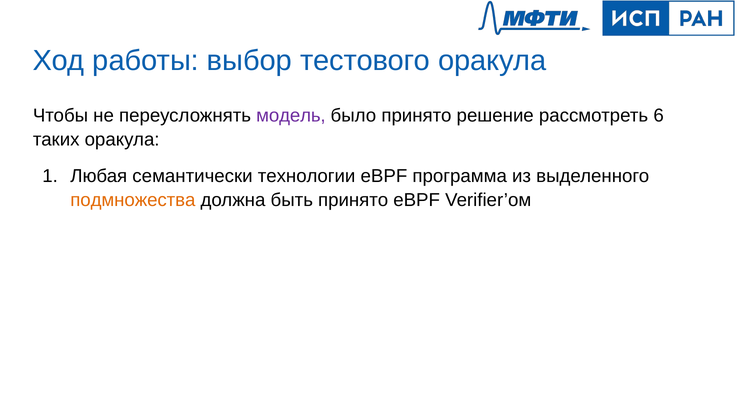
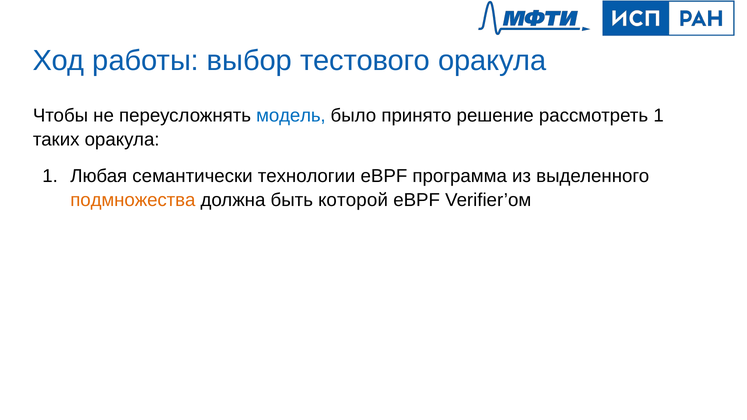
модель colour: purple -> blue (291, 116)
рассмотреть 6: 6 -> 1 (659, 116)
быть принято: принято -> которой (353, 200)
